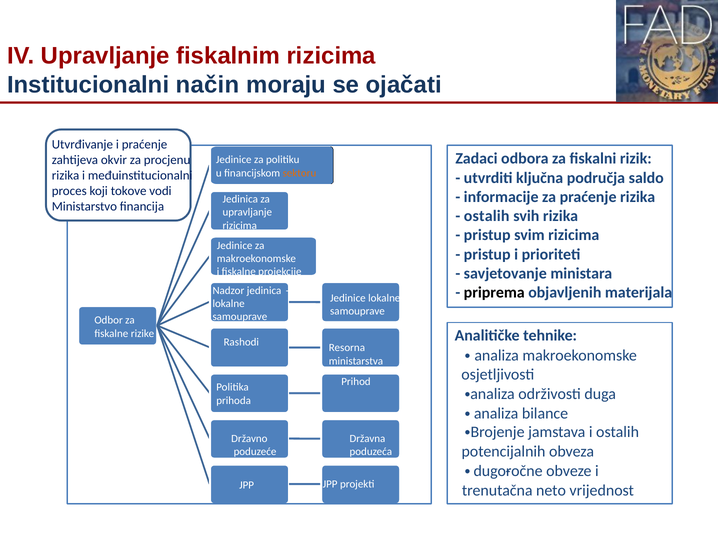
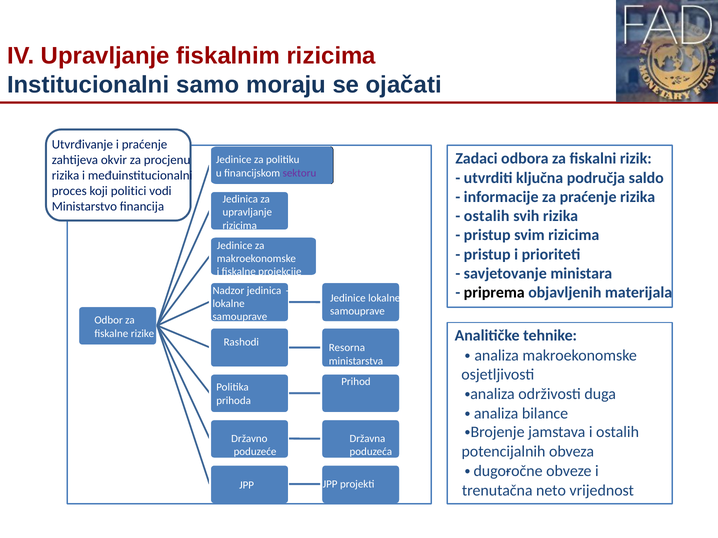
način: način -> samo (208, 85)
sektoru colour: orange -> purple (299, 173)
tokove: tokove -> politici (129, 191)
